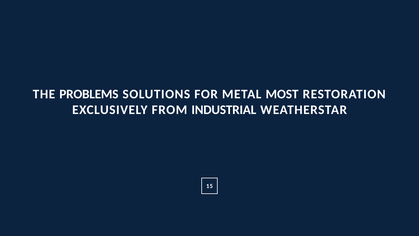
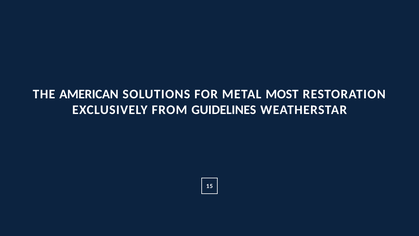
PROBLEMS: PROBLEMS -> AMERICAN (89, 94)
INDUSTRIAL: INDUSTRIAL -> GUIDELINES (224, 110)
